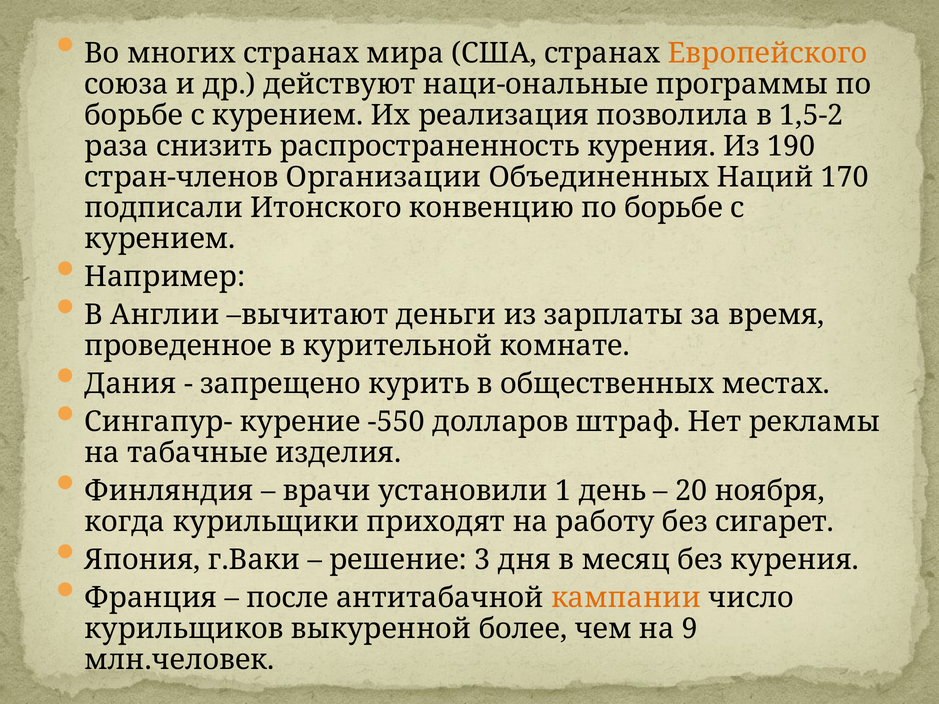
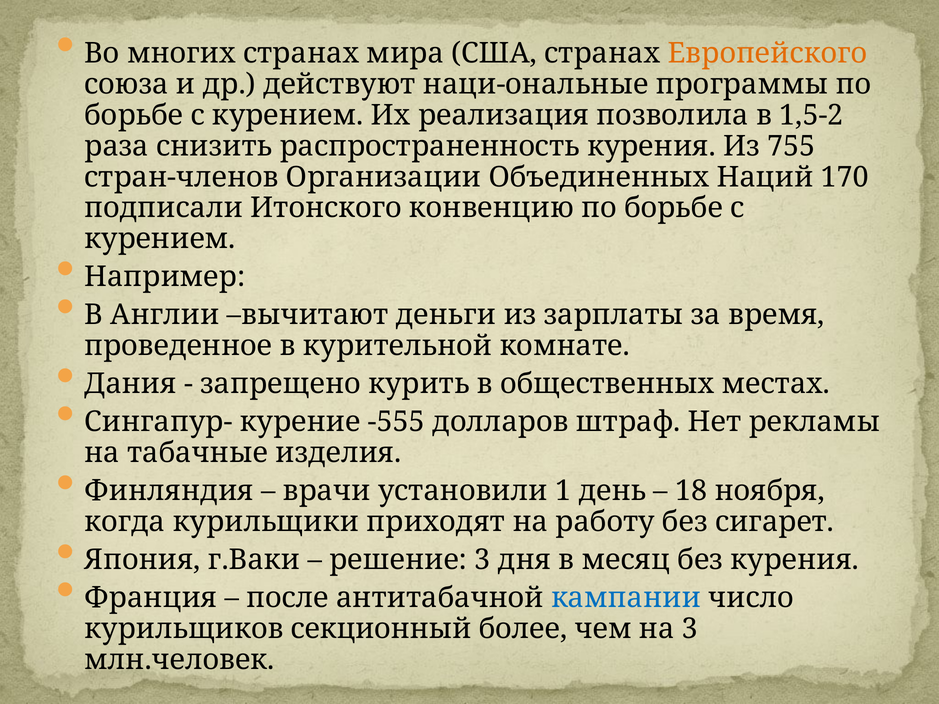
190: 190 -> 755 (791, 146)
-550: -550 -> -555 (396, 422)
20: 20 -> 18 (691, 491)
кампании colour: orange -> blue (626, 598)
выкуренной: выкуренной -> секционный (381, 629)
на 9: 9 -> 3 (690, 629)
